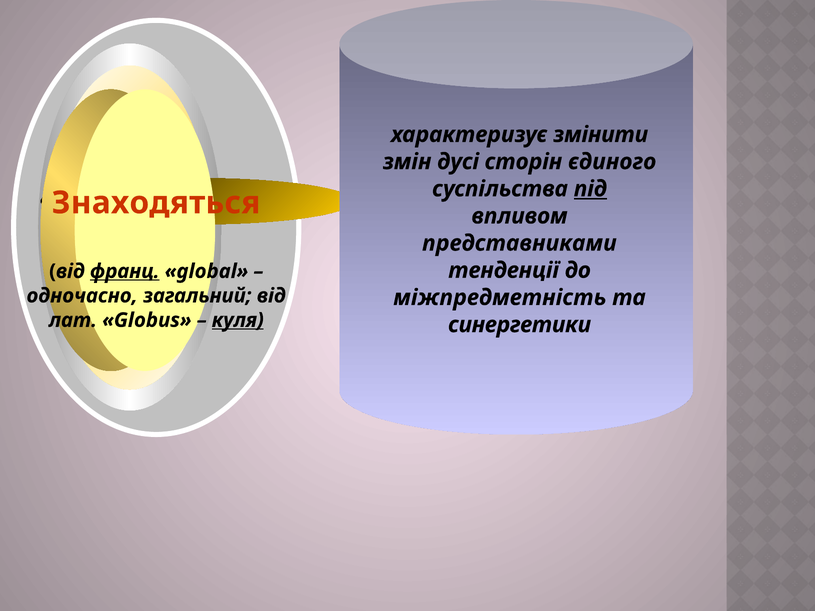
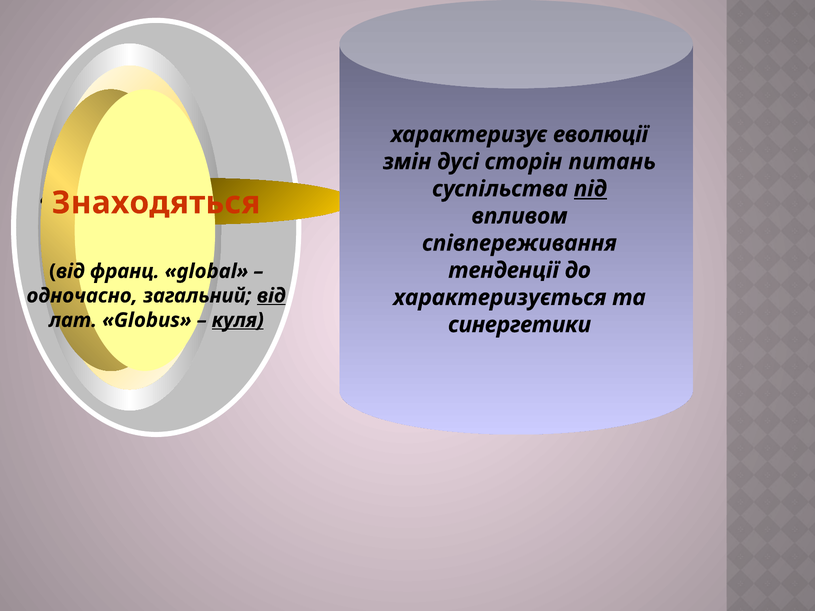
змінити: змінити -> еволюції (601, 135)
єдиного: єдиного -> питань (612, 162)
представниками: представниками -> співпереживання (519, 243)
франц underline: present -> none (125, 271)
від underline: none -> present (271, 296)
міжпредметність: міжпредметність -> характеризується (500, 298)
